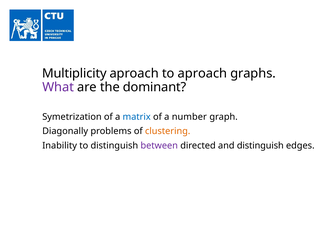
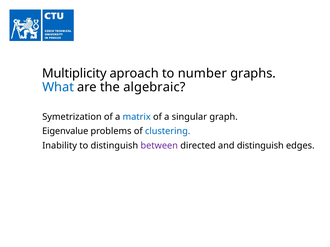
to aproach: aproach -> number (202, 73)
What colour: purple -> blue (58, 87)
dominant: dominant -> algebraic (154, 87)
number: number -> singular (189, 117)
Diagonally: Diagonally -> Eigenvalue (65, 131)
clustering colour: orange -> blue (168, 131)
